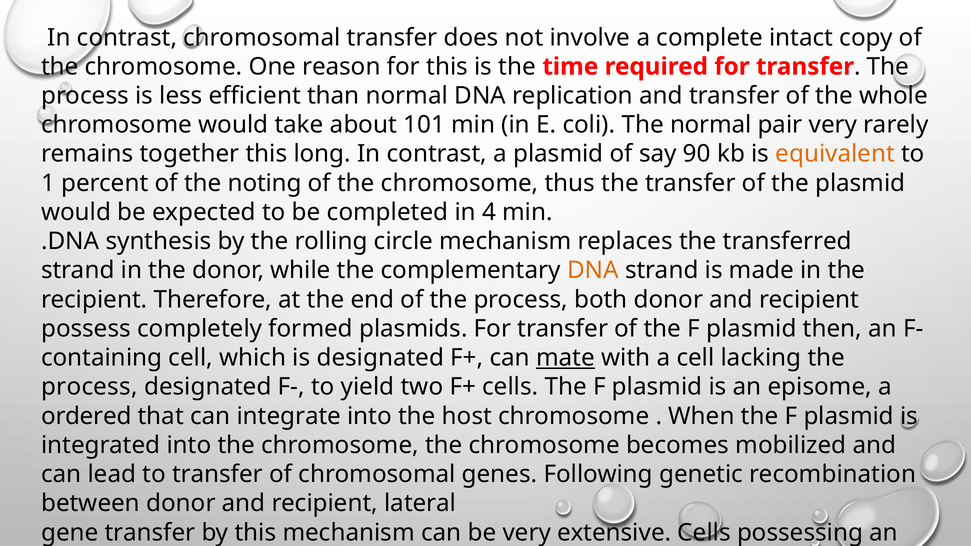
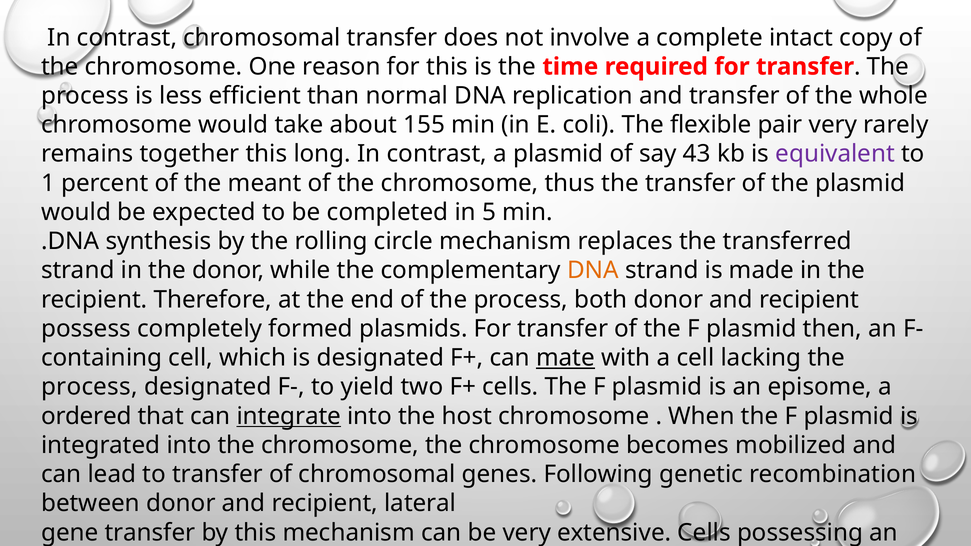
101: 101 -> 155 (424, 125)
The normal: normal -> flexible (711, 125)
90: 90 -> 43 (697, 154)
equivalent colour: orange -> purple (835, 154)
noting: noting -> meant (265, 183)
4: 4 -> 5 (489, 212)
integrate underline: none -> present (289, 416)
